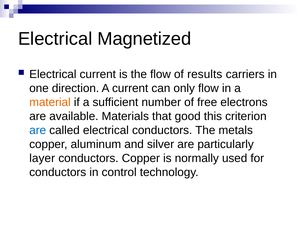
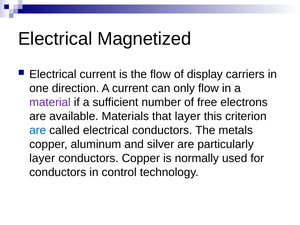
results: results -> display (205, 74)
material colour: orange -> purple (50, 102)
that good: good -> layer (188, 116)
